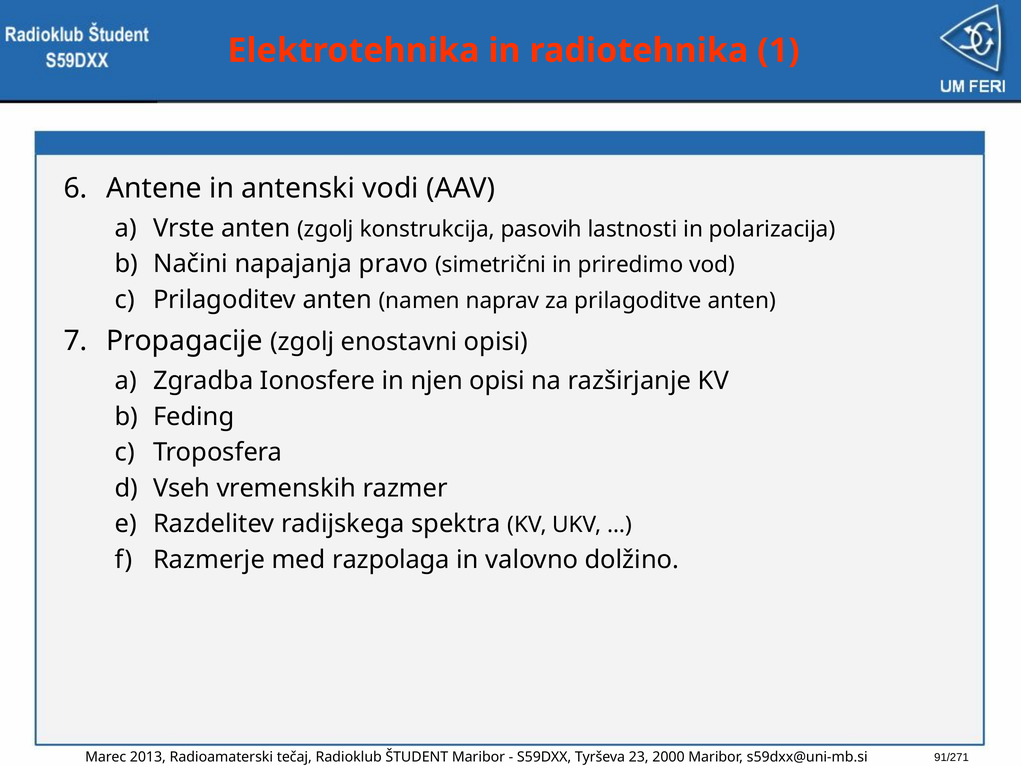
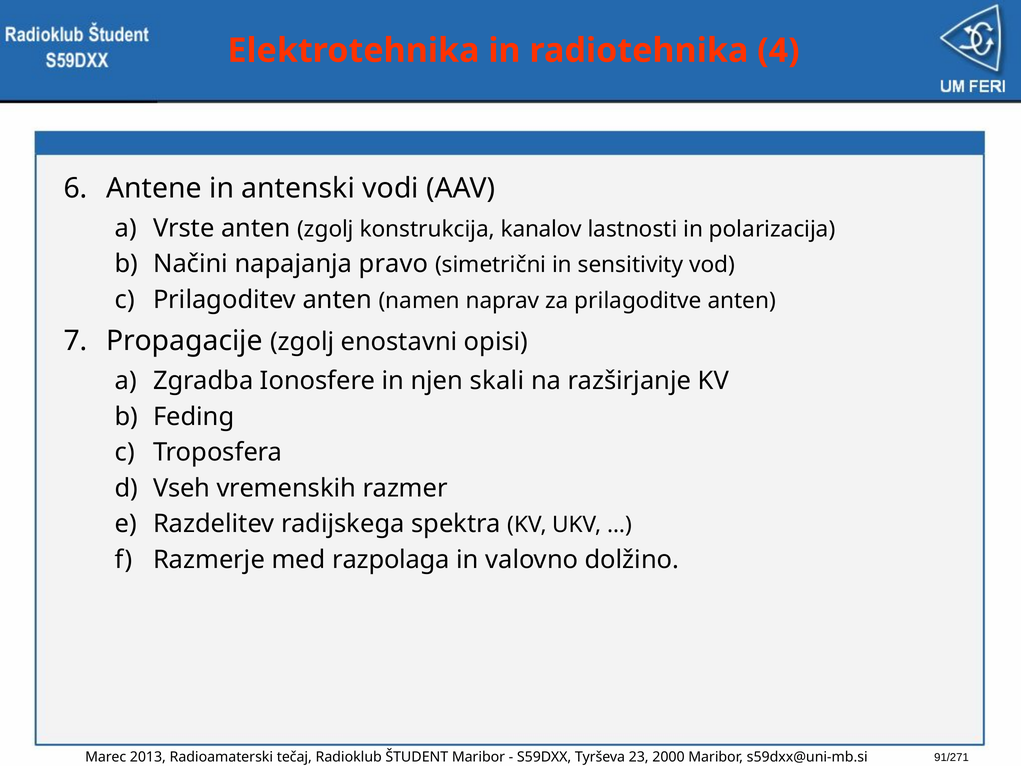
1: 1 -> 4 (778, 51)
pasovih: pasovih -> kanalov (541, 229)
priredimo: priredimo -> sensitivity (631, 265)
njen opisi: opisi -> skali (497, 381)
